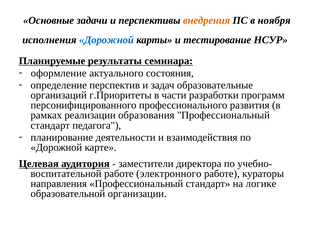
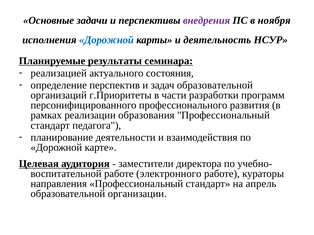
внедрения colour: orange -> purple (207, 20)
тестирование: тестирование -> деятельность (217, 40)
оформление: оформление -> реализацией (59, 73)
задач образовательные: образовательные -> образовательной (215, 85)
логике: логике -> апрель (261, 184)
